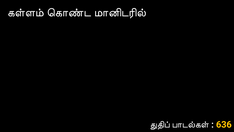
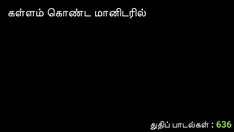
636 colour: yellow -> light green (224, 124)
